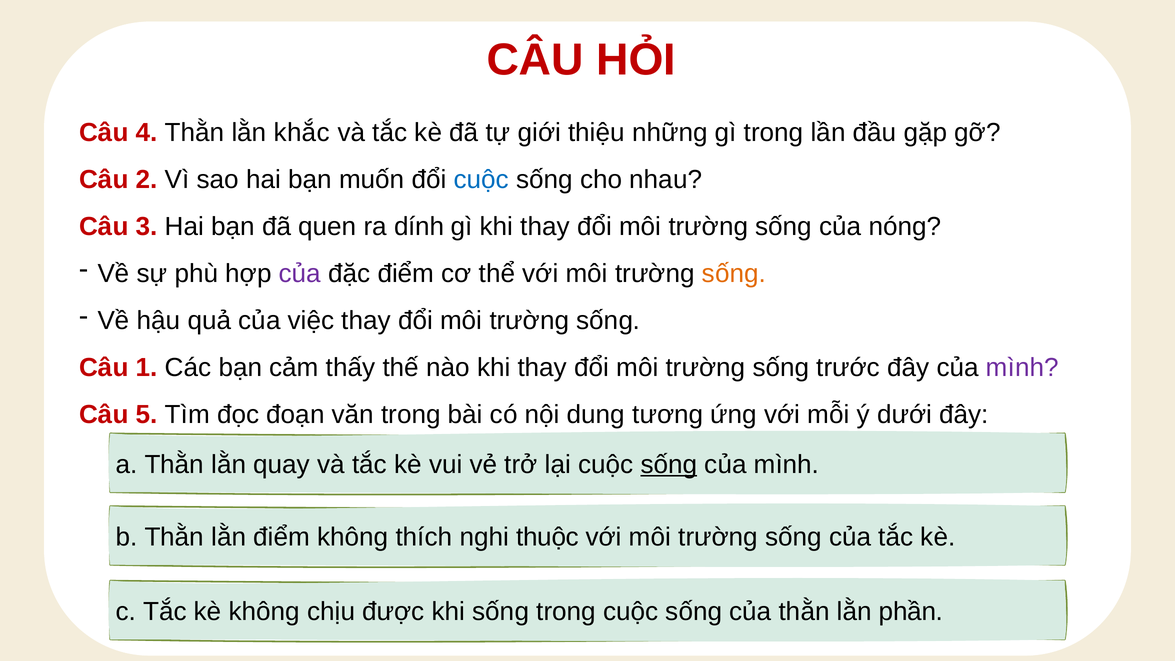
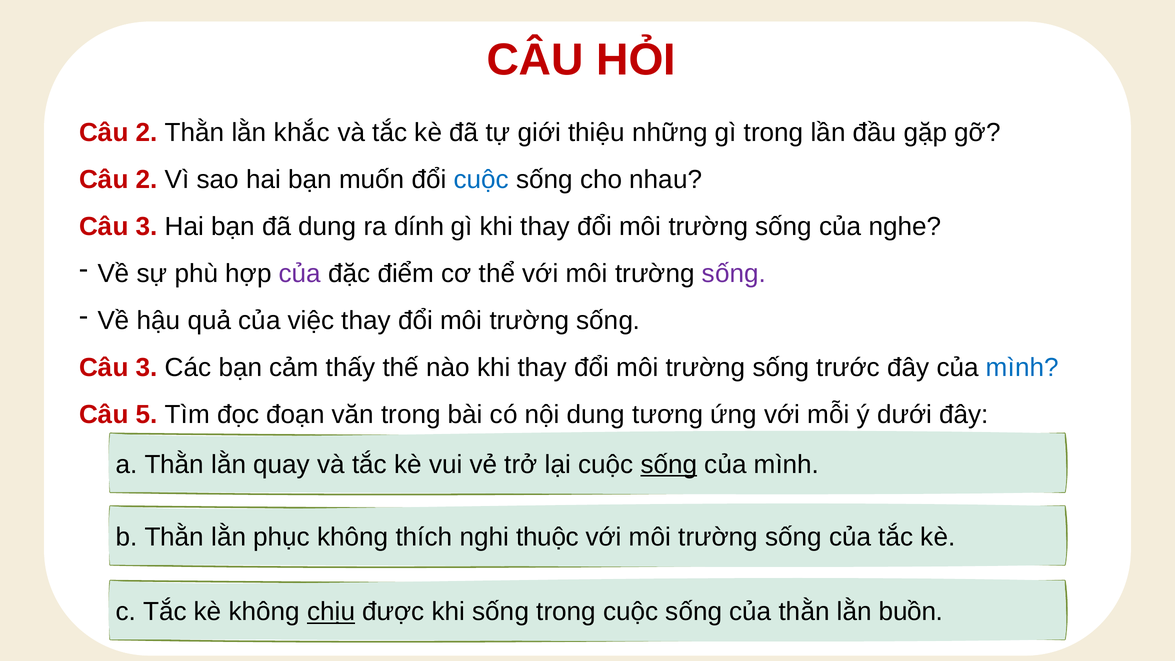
4: 4 -> 2 (147, 133)
đã quen: quen -> dung (327, 227)
nóng: nóng -> nghe (905, 227)
sống colour: orange -> purple (734, 274)
1: 1 -> 3 (147, 368)
mình colour: purple -> blue (1022, 368)
lằn điểm: điểm -> phục (282, 537)
chịu underline: none -> present (331, 612)
phần: phần -> buồn (911, 612)
